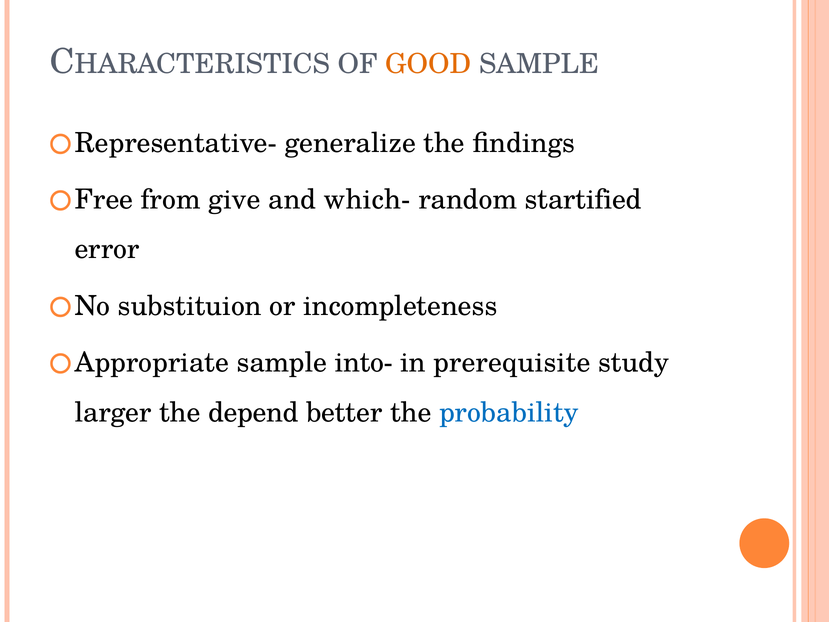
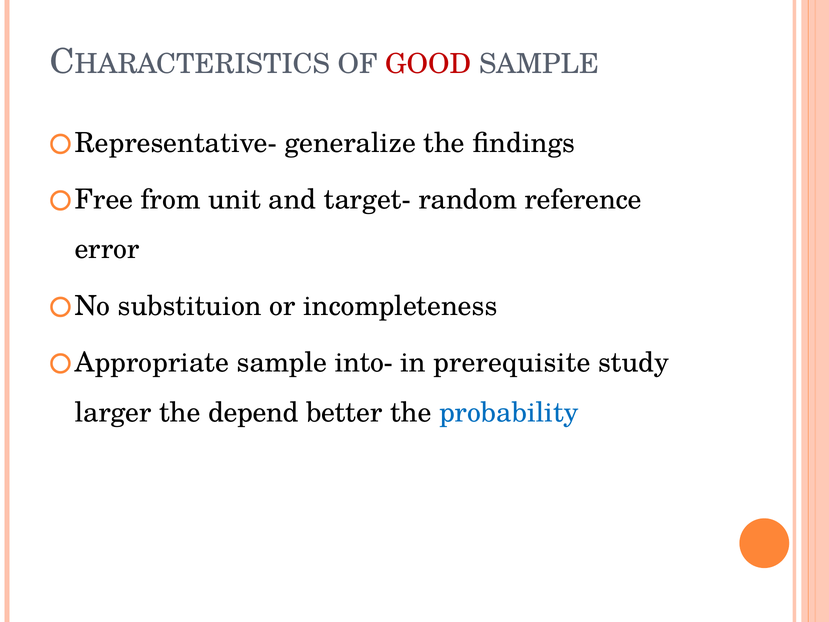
GOOD colour: orange -> red (428, 64)
give: give -> unit (235, 200)
which-: which- -> target- (367, 200)
startified: startified -> reference (583, 200)
